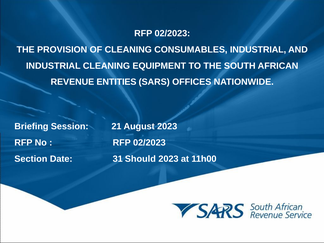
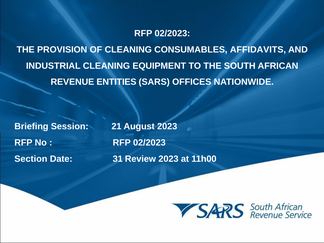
CONSUMABLES INDUSTRIAL: INDUSTRIAL -> AFFIDAVITS (258, 50)
Should: Should -> Review (140, 159)
